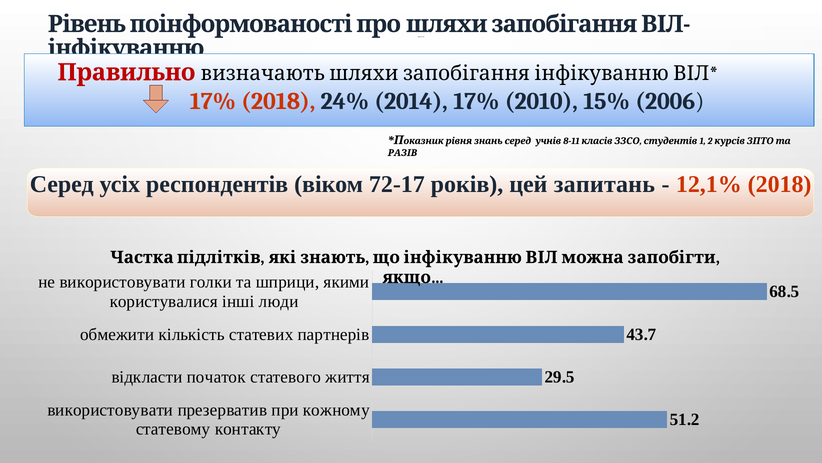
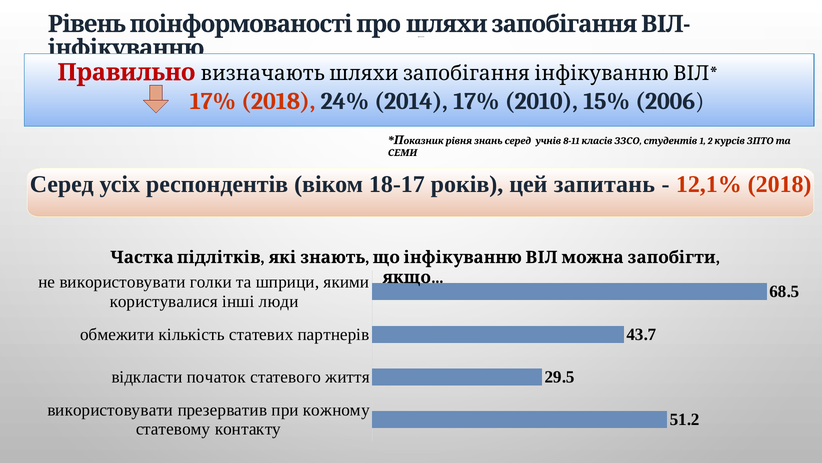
РАЗІВ: РАЗІВ -> СЕМИ (403, 153)
72-17: 72-17 -> 18-17 (397, 184)
